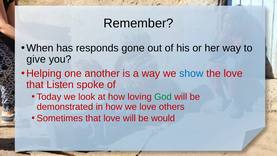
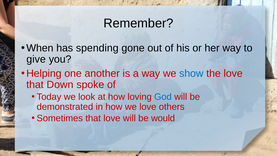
responds: responds -> spending (97, 48)
Listen: Listen -> Down (60, 85)
God colour: green -> blue (163, 97)
